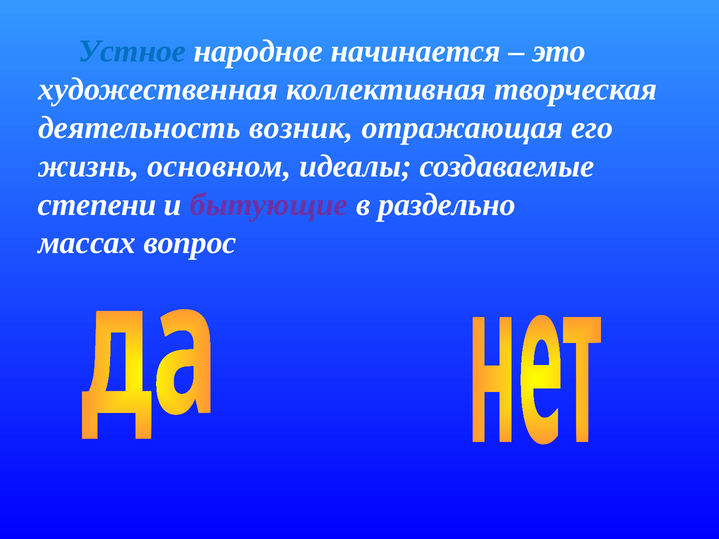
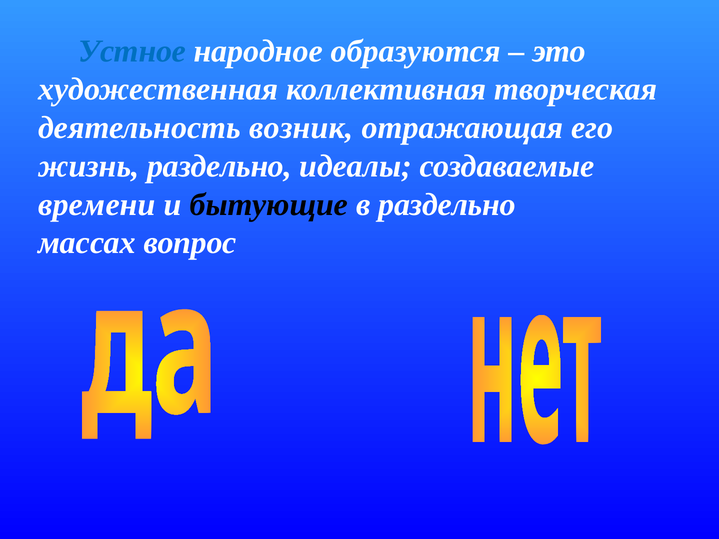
начинается: начинается -> образуются (416, 51)
жизнь основном: основном -> раздельно (219, 166)
степени: степени -> времени (97, 205)
бытующие colour: purple -> black (269, 205)
